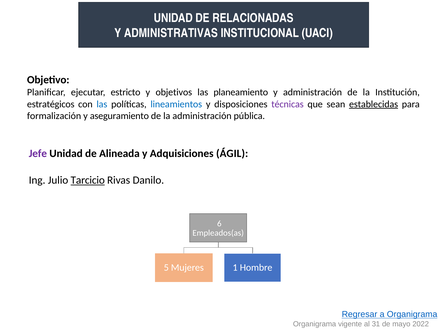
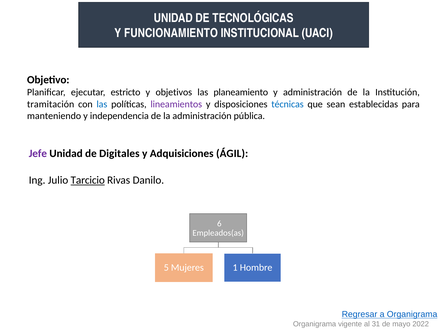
RELACIONADAS: RELACIONADAS -> TECNOLÓGICAS (253, 18)
ADMINISTRATIVAS: ADMINISTRATIVAS -> FUNCIONAMIENTO (171, 33)
estratégicos: estratégicos -> tramitación (51, 104)
lineamientos colour: blue -> purple (176, 104)
técnicas colour: purple -> blue (288, 104)
establecidas underline: present -> none (374, 104)
formalización: formalización -> manteniendo (54, 116)
aseguramiento: aseguramiento -> independencia (119, 116)
Alineada: Alineada -> Digitales (119, 153)
